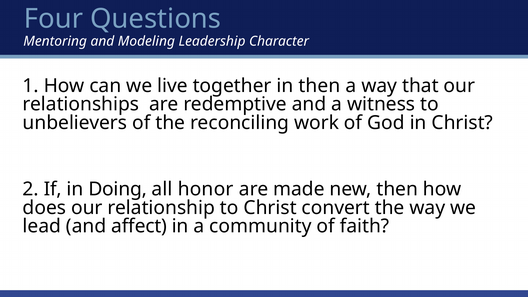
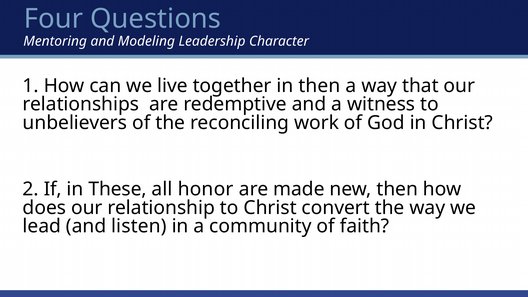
Doing: Doing -> These (118, 189)
affect: affect -> listen (139, 226)
